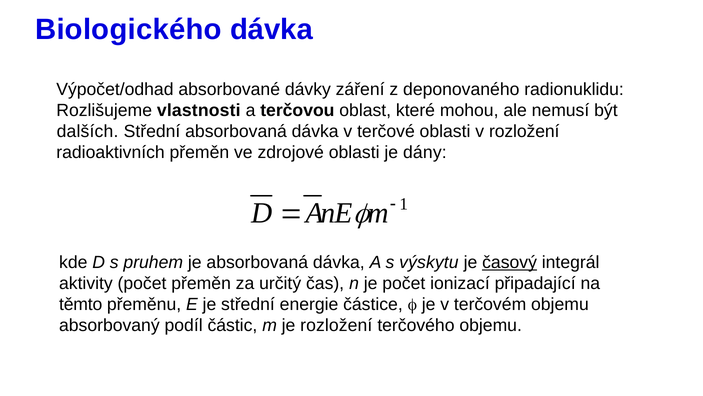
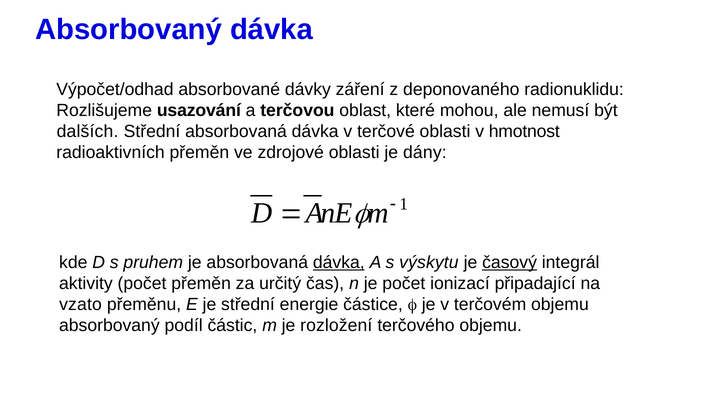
Biologického: Biologického -> Absorbovaný (129, 30)
vlastnosti: vlastnosti -> usazování (199, 110)
v rozložení: rozložení -> hmotnost (524, 131)
dávka underline: none -> present (339, 262)
těmto: těmto -> vzato (81, 304)
